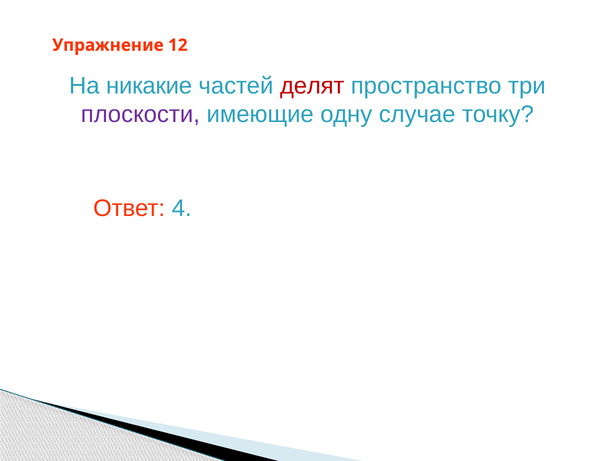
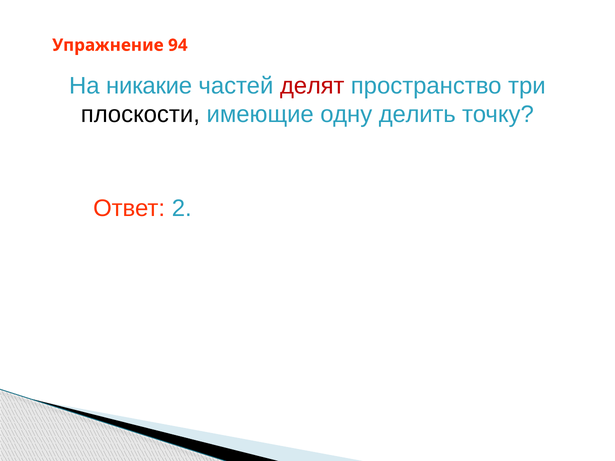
12: 12 -> 94 (178, 45)
плоскости colour: purple -> black (140, 114)
случае: случае -> делить (417, 114)
4: 4 -> 2 (182, 209)
